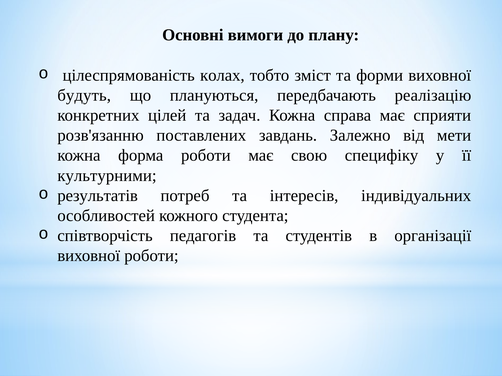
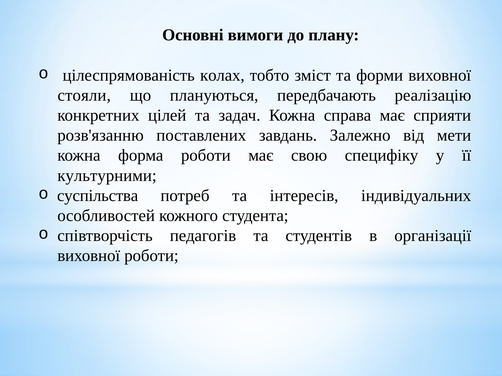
будуть: будуть -> стояли (84, 95)
результатів: результатів -> суспільства (98, 196)
